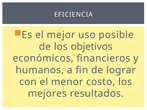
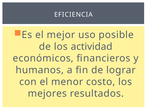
objetivos: objetivos -> actividad (92, 47)
